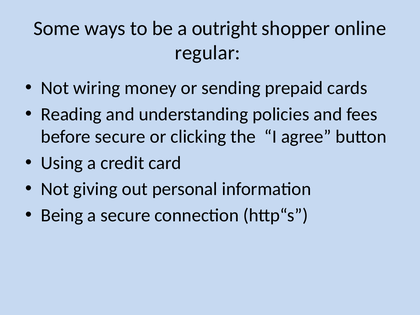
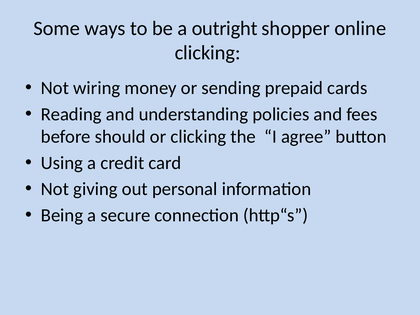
regular: regular -> clicking (208, 53)
before secure: secure -> should (120, 137)
